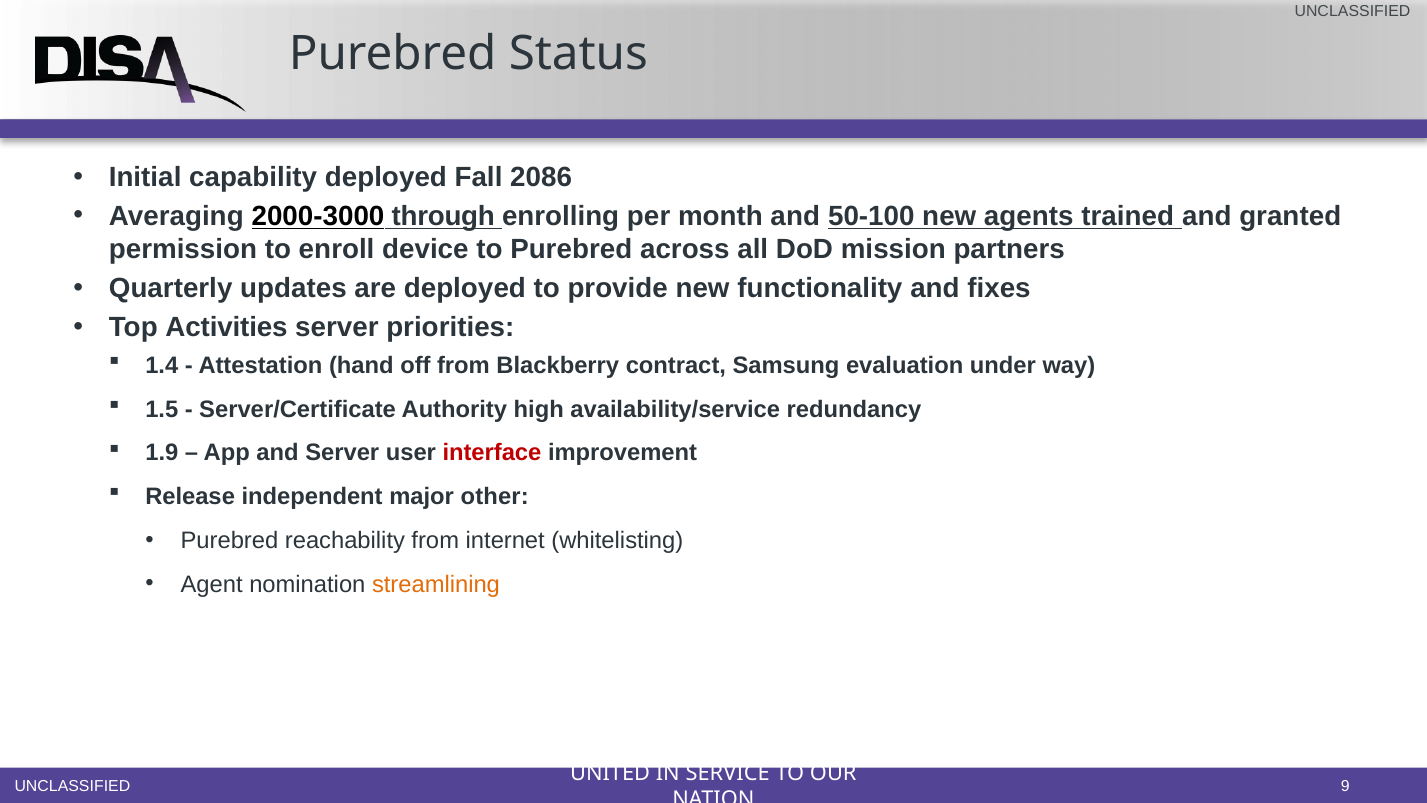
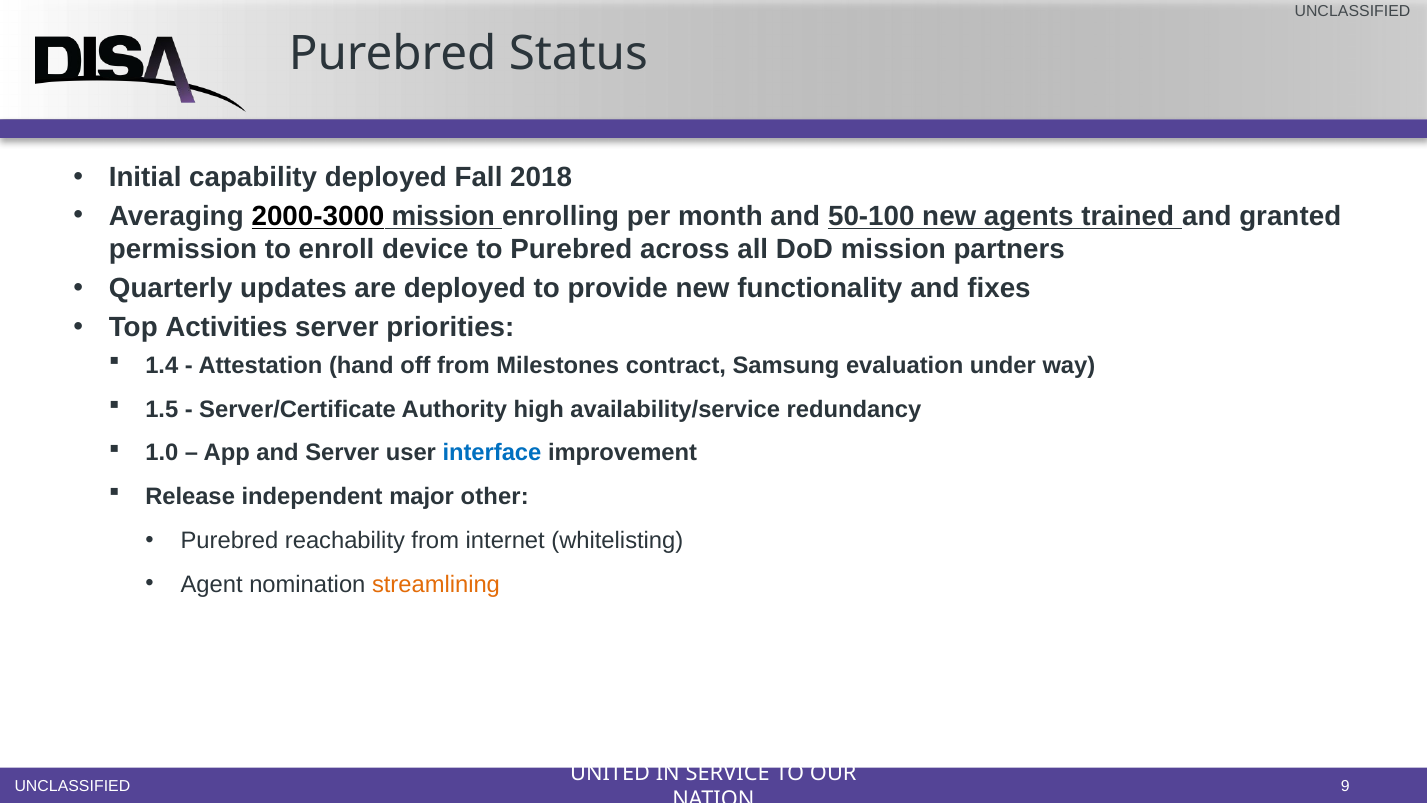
2086: 2086 -> 2018 (541, 177)
2000-3000 through: through -> mission (443, 216)
Blackberry: Blackberry -> Milestones (558, 365)
1.9: 1.9 -> 1.0 (162, 453)
interface colour: red -> blue (492, 453)
